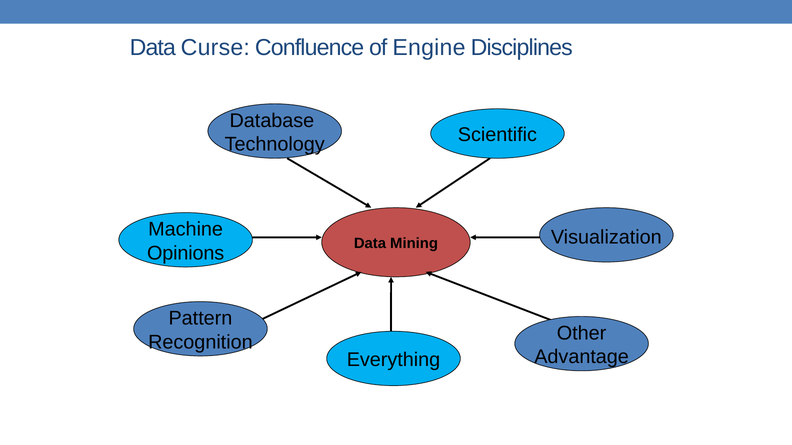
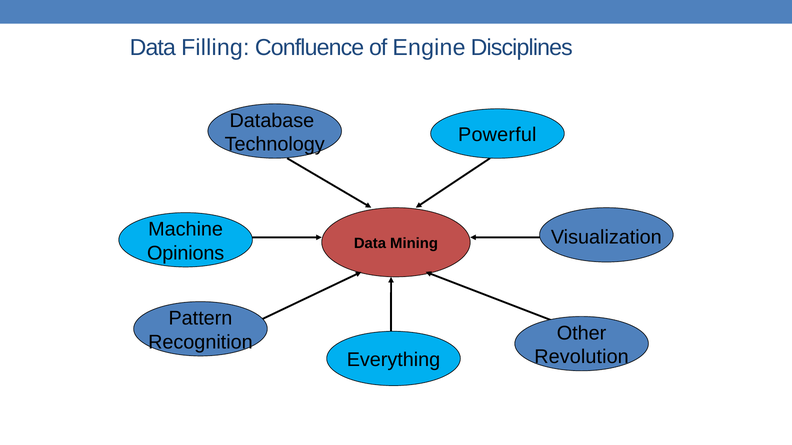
Curse: Curse -> Filling (215, 47)
Scientific: Scientific -> Powerful (497, 135)
Advantage: Advantage -> Revolution (582, 357)
